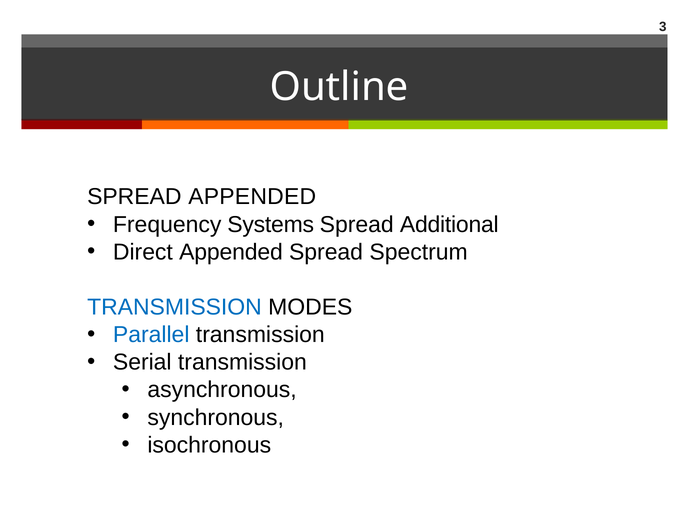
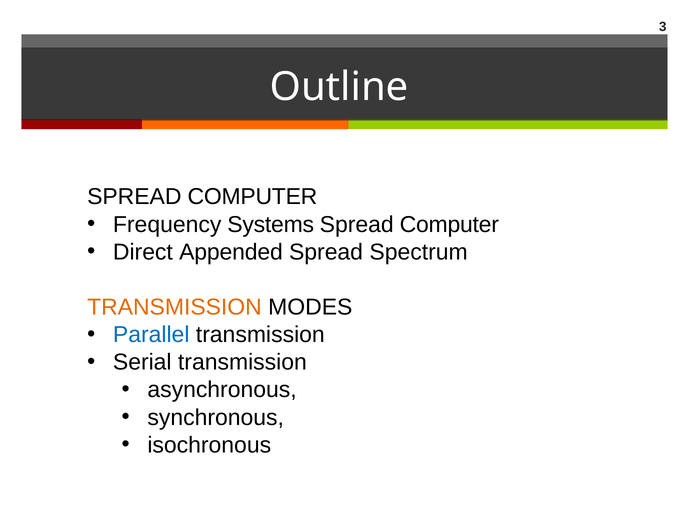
APPENDED: APPENDED -> COMPUTER (252, 197)
Additional: Additional -> Computer (449, 224)
TRANSMISSION colour: blue -> orange (174, 307)
